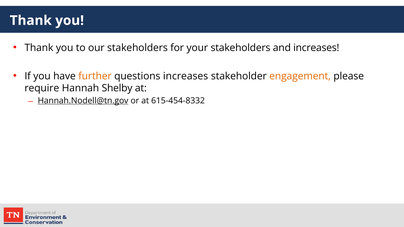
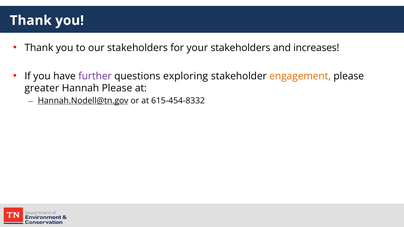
further colour: orange -> purple (95, 76)
questions increases: increases -> exploring (186, 76)
require: require -> greater (42, 88)
Hannah Shelby: Shelby -> Please (117, 88)
